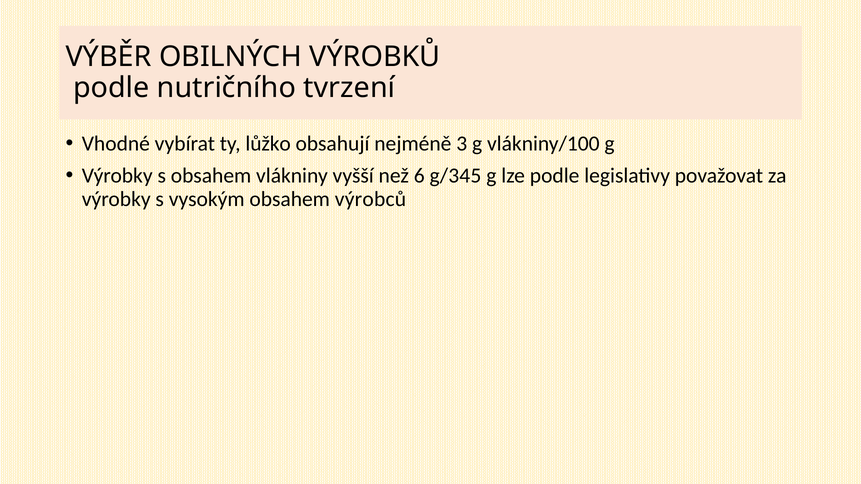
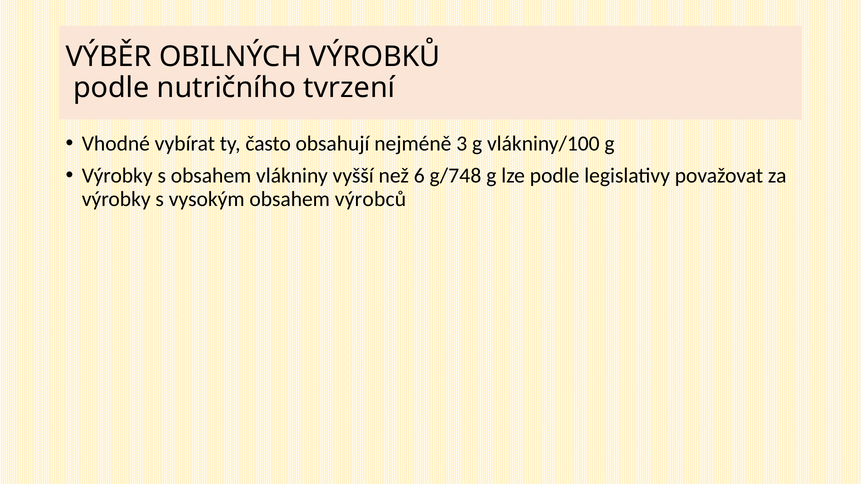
lůžko: lůžko -> často (268, 144)
g/345: g/345 -> g/748 (455, 176)
